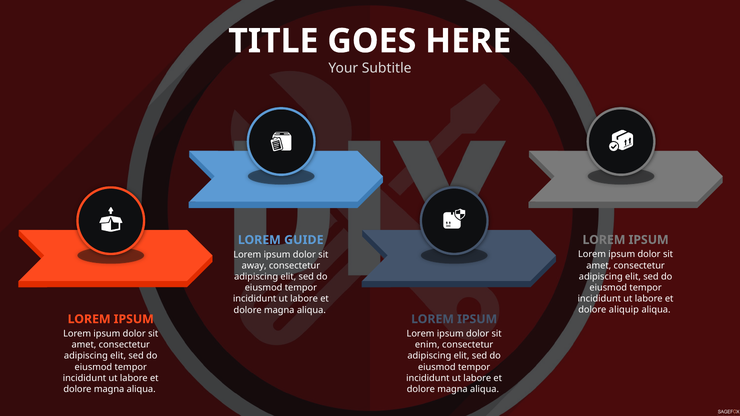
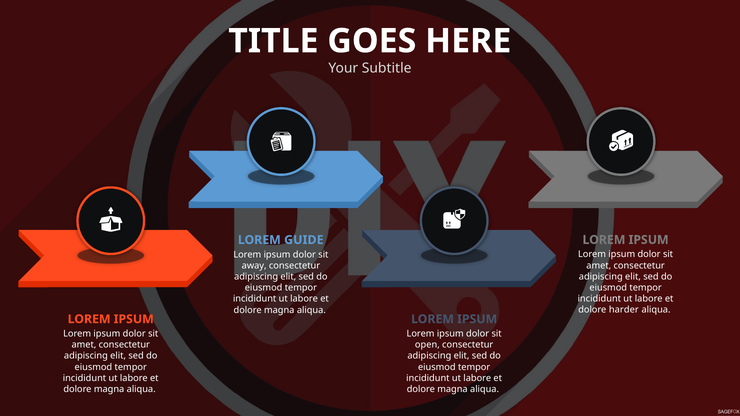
aliquip: aliquip -> harder (624, 310)
enim: enim -> open (427, 345)
